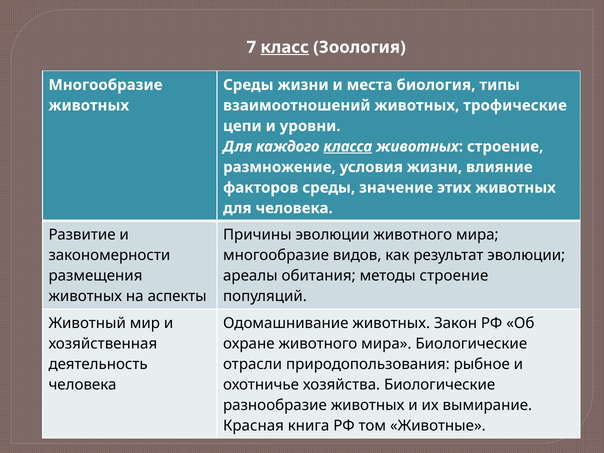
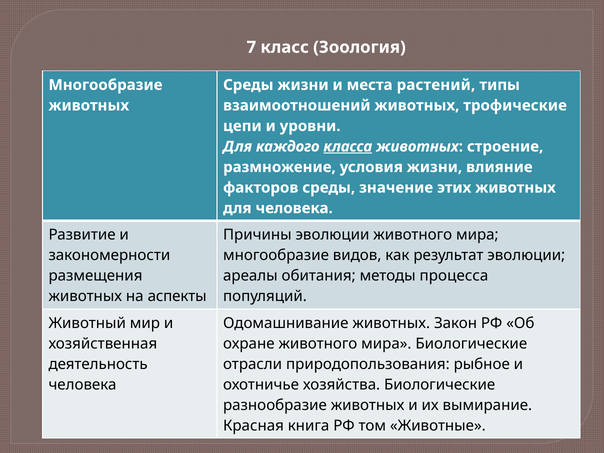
класс underline: present -> none (285, 47)
биология: биология -> растений (436, 85)
методы строение: строение -> процесса (454, 276)
